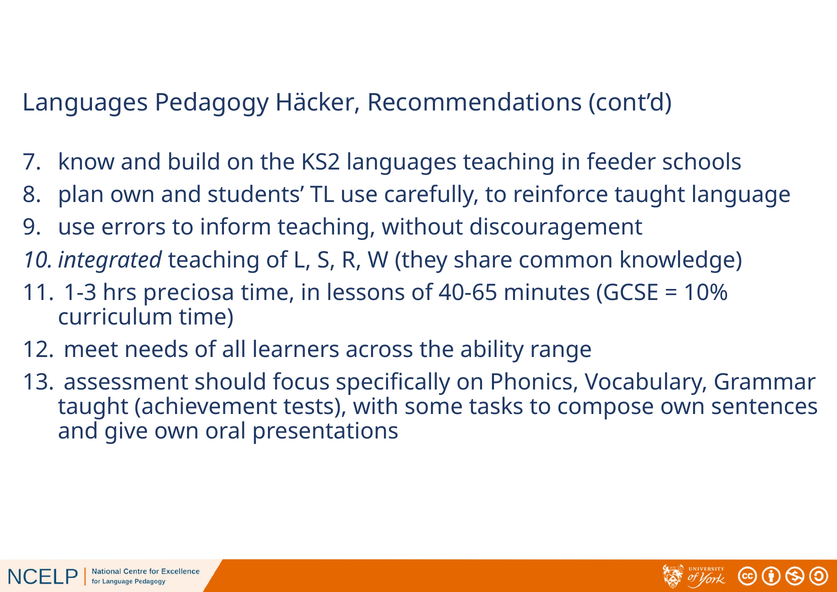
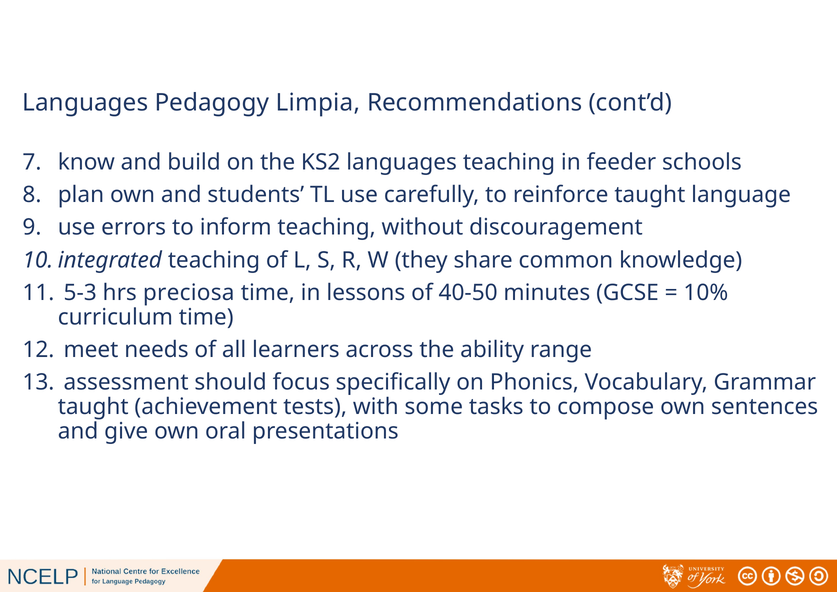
Häcker: Häcker -> Limpia (318, 103)
1-3: 1-3 -> 5-3 (80, 293)
40-65: 40-65 -> 40-50 (468, 293)
